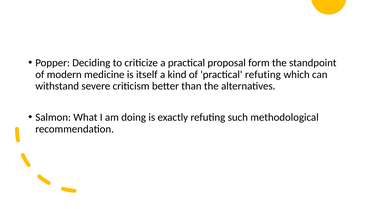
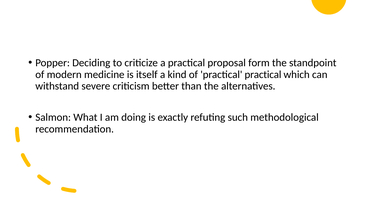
practical refuting: refuting -> practical (263, 75)
